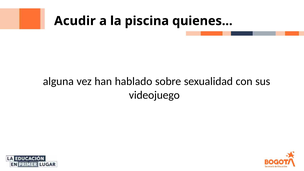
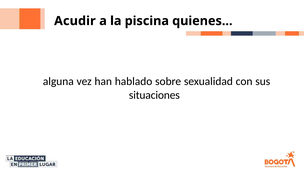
videojuego: videojuego -> situaciones (154, 95)
